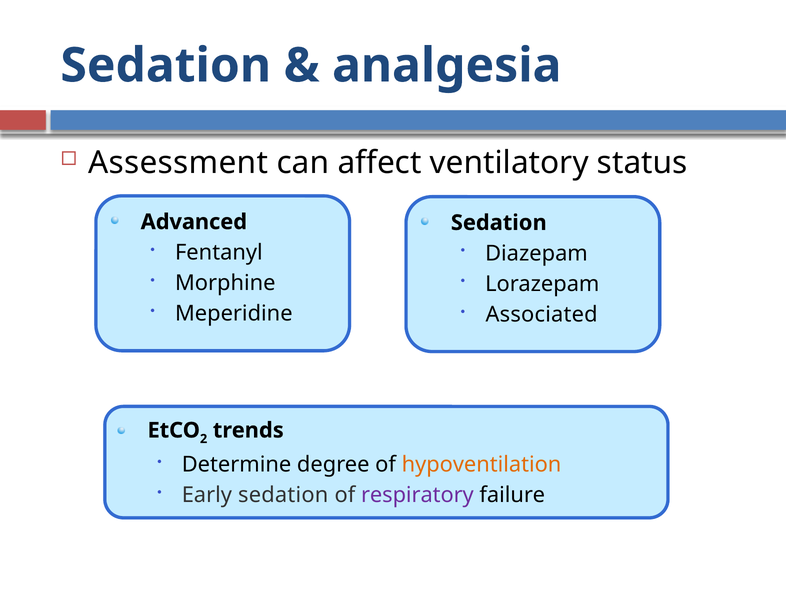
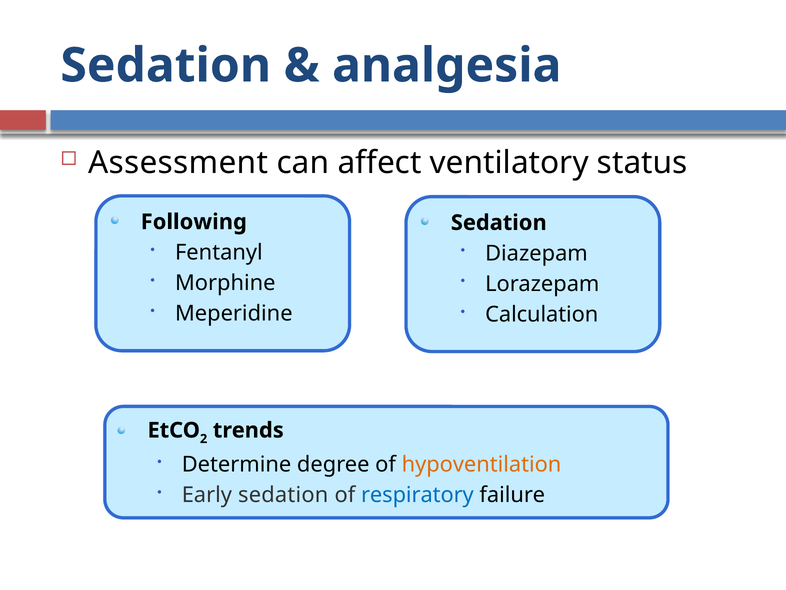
Advanced: Advanced -> Following (194, 222)
Associated: Associated -> Calculation (542, 314)
respiratory colour: purple -> blue (417, 495)
